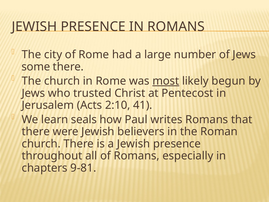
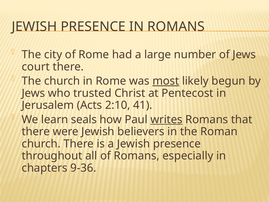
some: some -> court (36, 67)
writes underline: none -> present (166, 119)
9-81: 9-81 -> 9-36 (83, 168)
